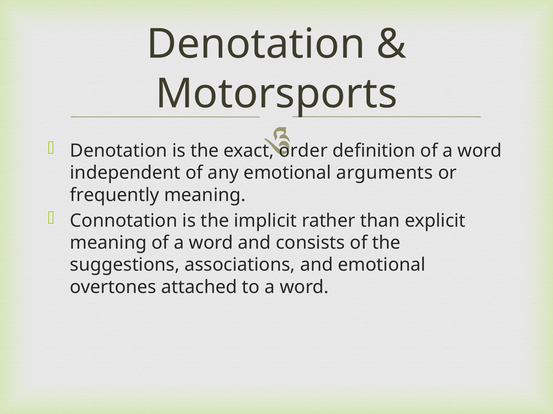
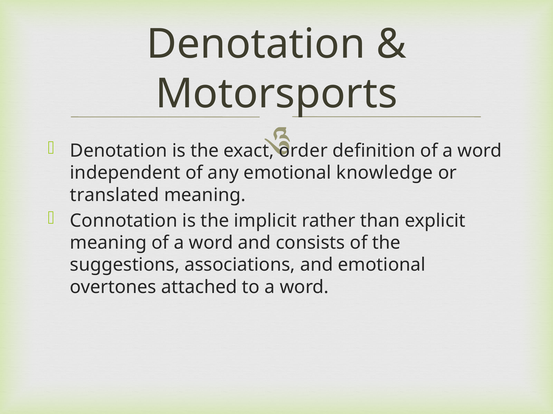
arguments: arguments -> knowledge (385, 173)
frequently: frequently -> translated (115, 195)
